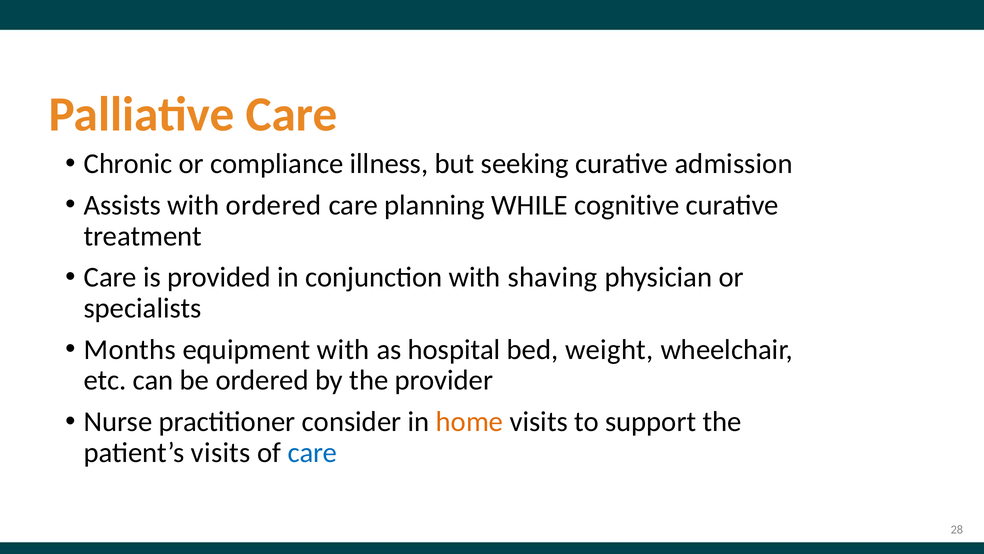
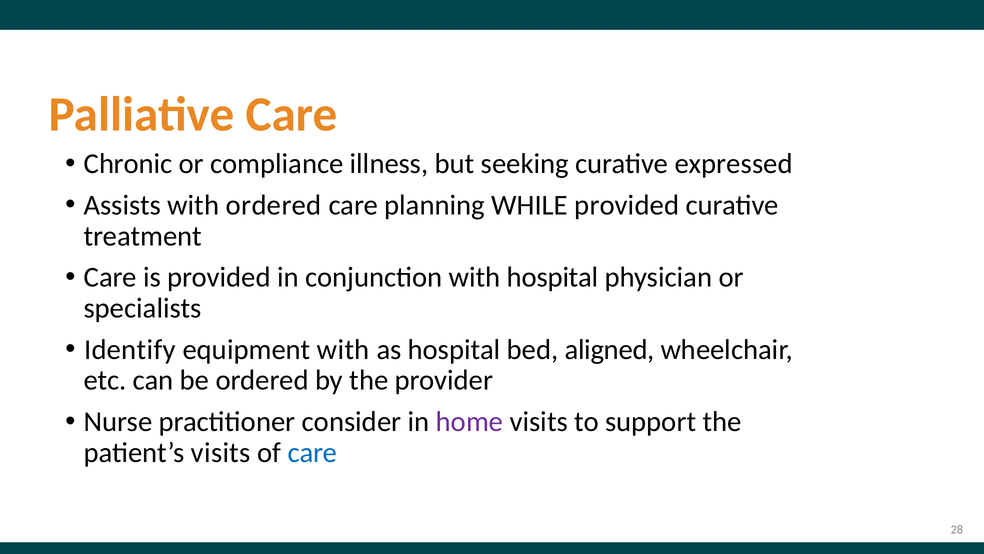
admission: admission -> expressed (734, 164)
WHILE cognitive: cognitive -> provided (627, 205)
with shaving: shaving -> hospital (553, 277)
Months: Months -> Identify (130, 349)
weight: weight -> aligned (610, 349)
home colour: orange -> purple (470, 421)
